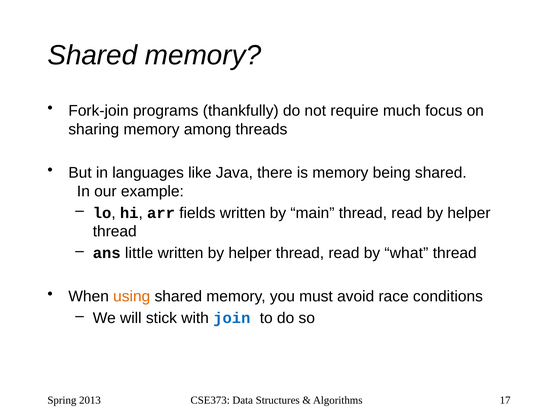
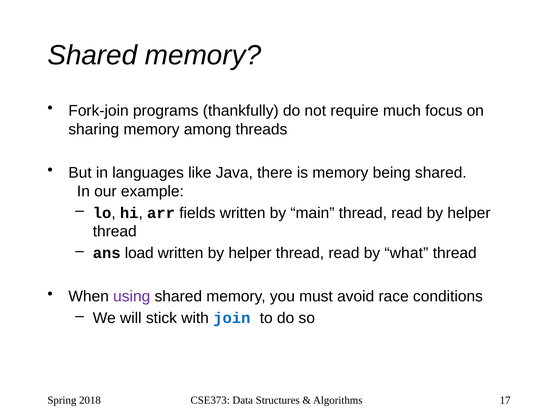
little: little -> load (139, 253)
using colour: orange -> purple (132, 297)
2013: 2013 -> 2018 (90, 401)
